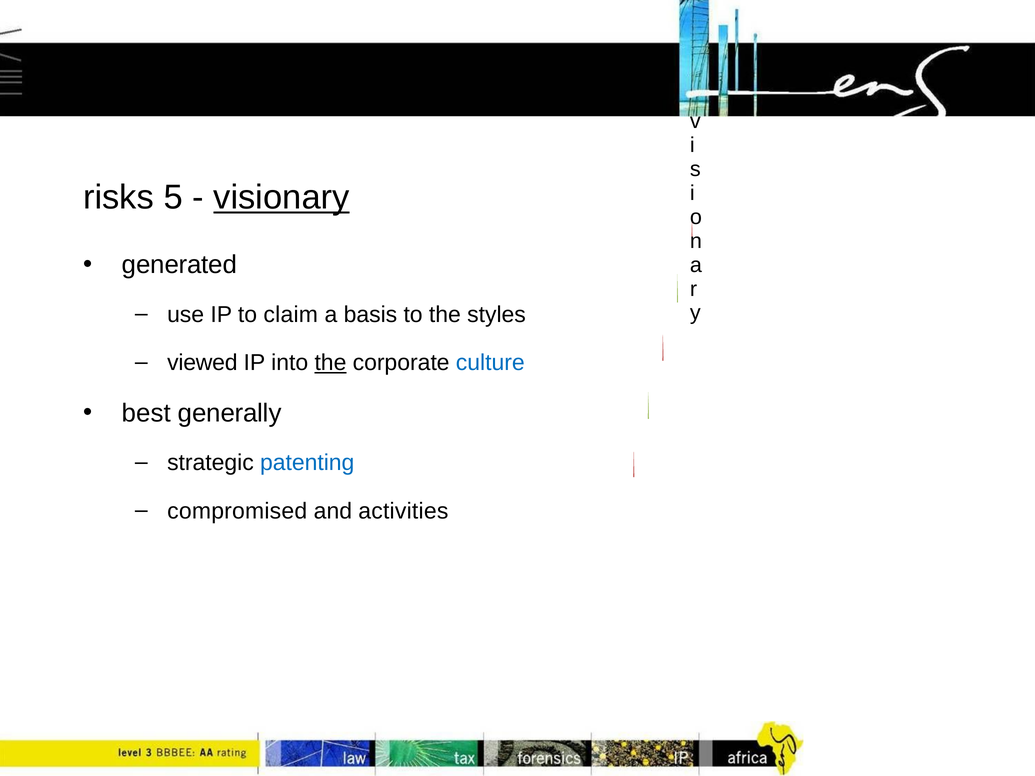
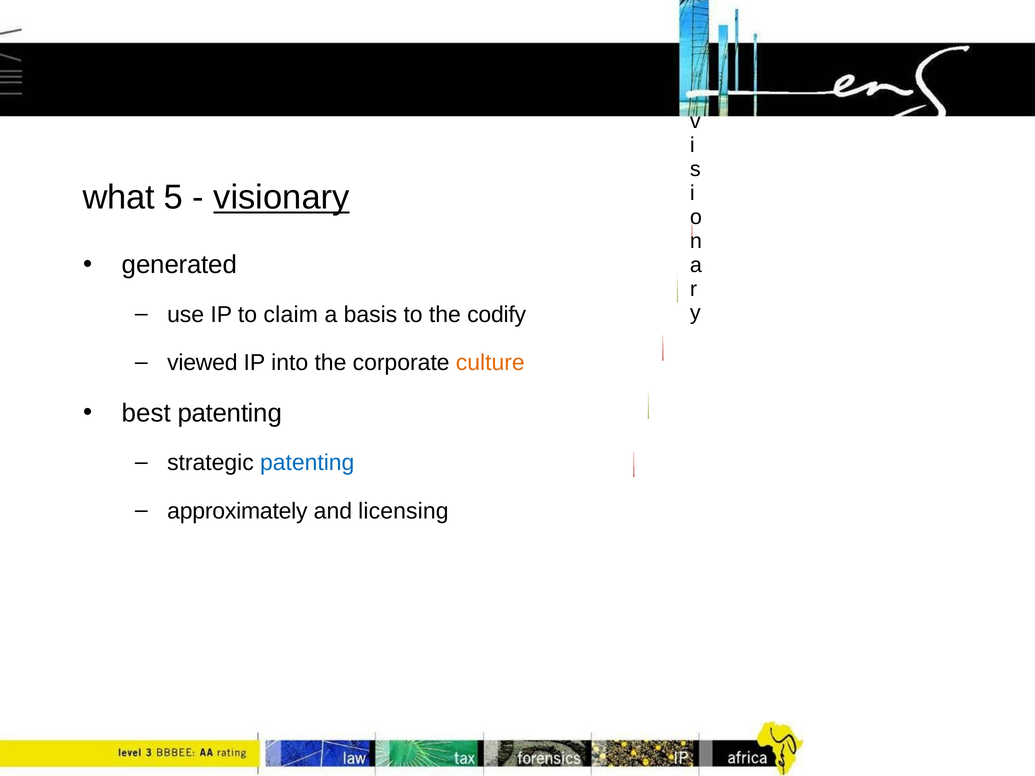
risks: risks -> what (119, 198)
styles: styles -> codify (497, 315)
the underline: present -> none (330, 363)
culture colour: blue -> orange (490, 363)
best generally: generally -> patenting (230, 413)
compromised: compromised -> approximately (237, 511)
activities: activities -> licensing (403, 511)
